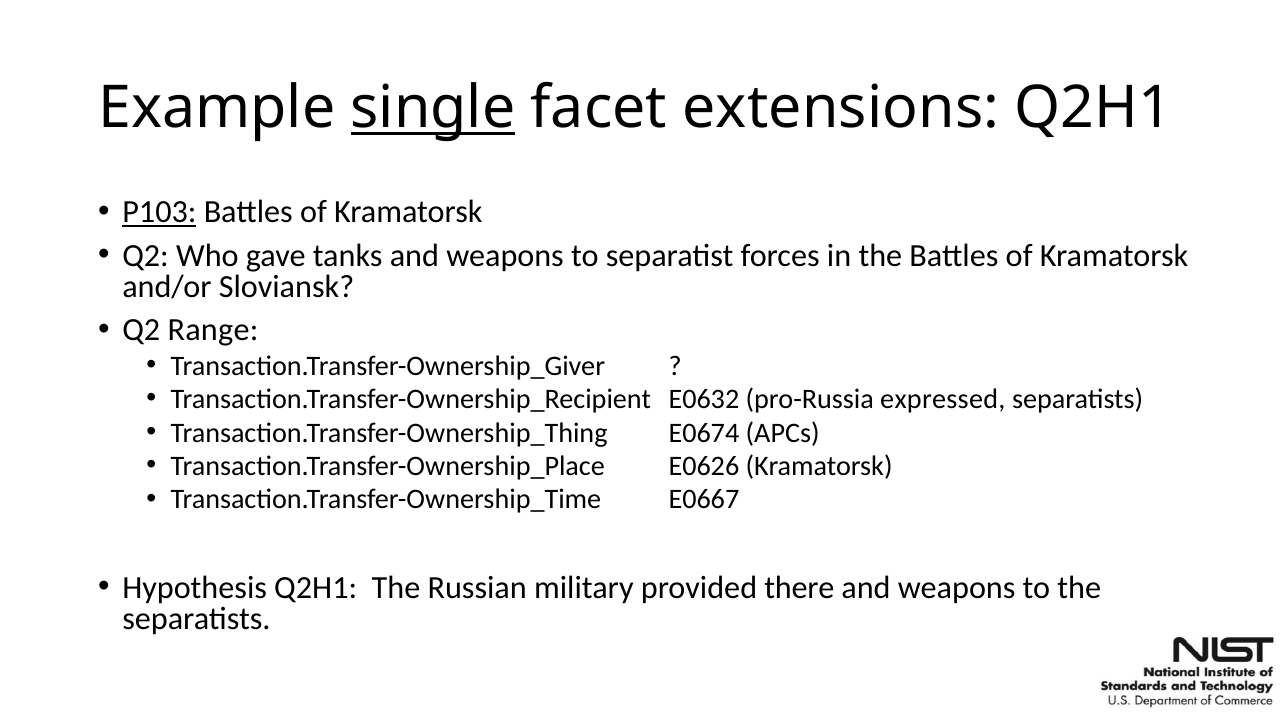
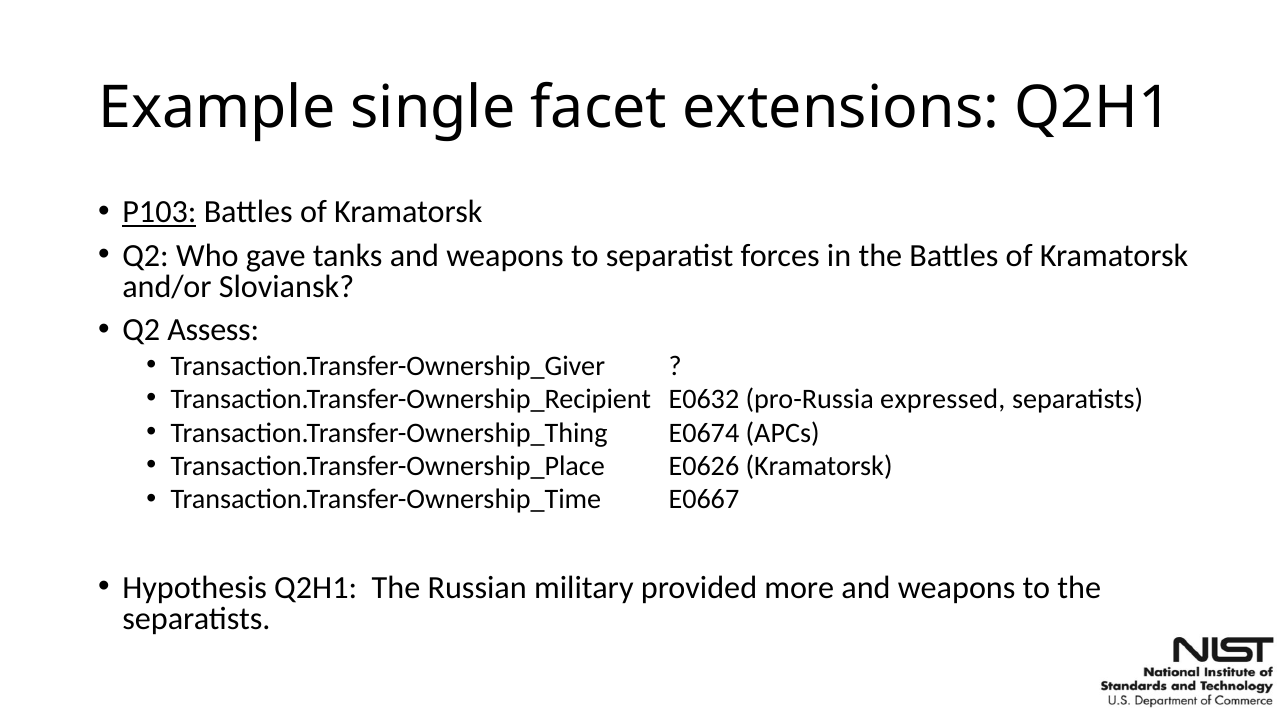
single underline: present -> none (433, 108)
Range: Range -> Assess (213, 330)
there: there -> more (799, 587)
